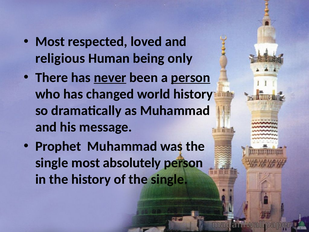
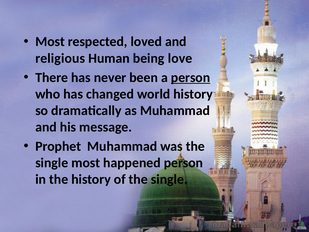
only: only -> love (180, 58)
never underline: present -> none (110, 77)
absolutely: absolutely -> happened (132, 163)
